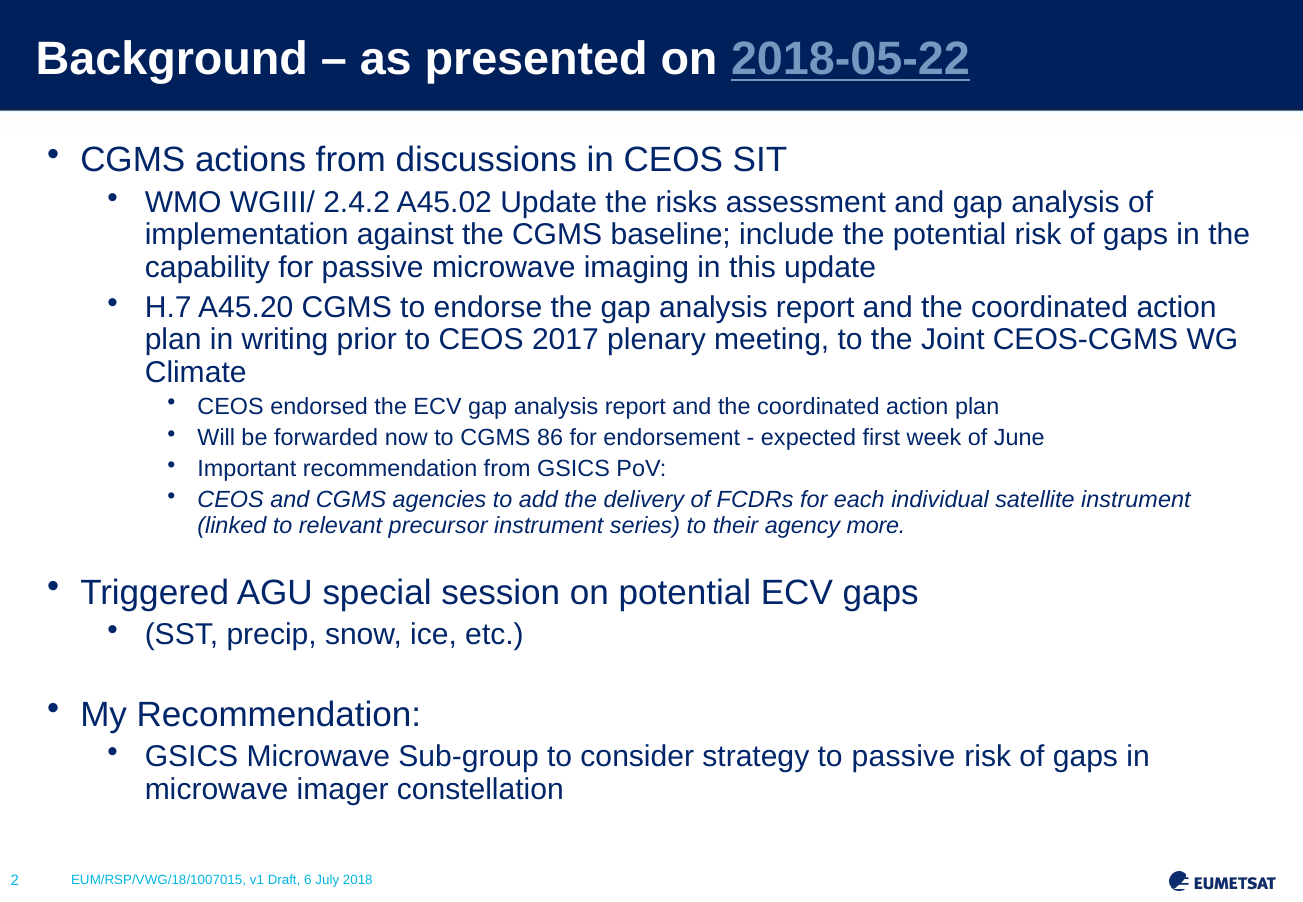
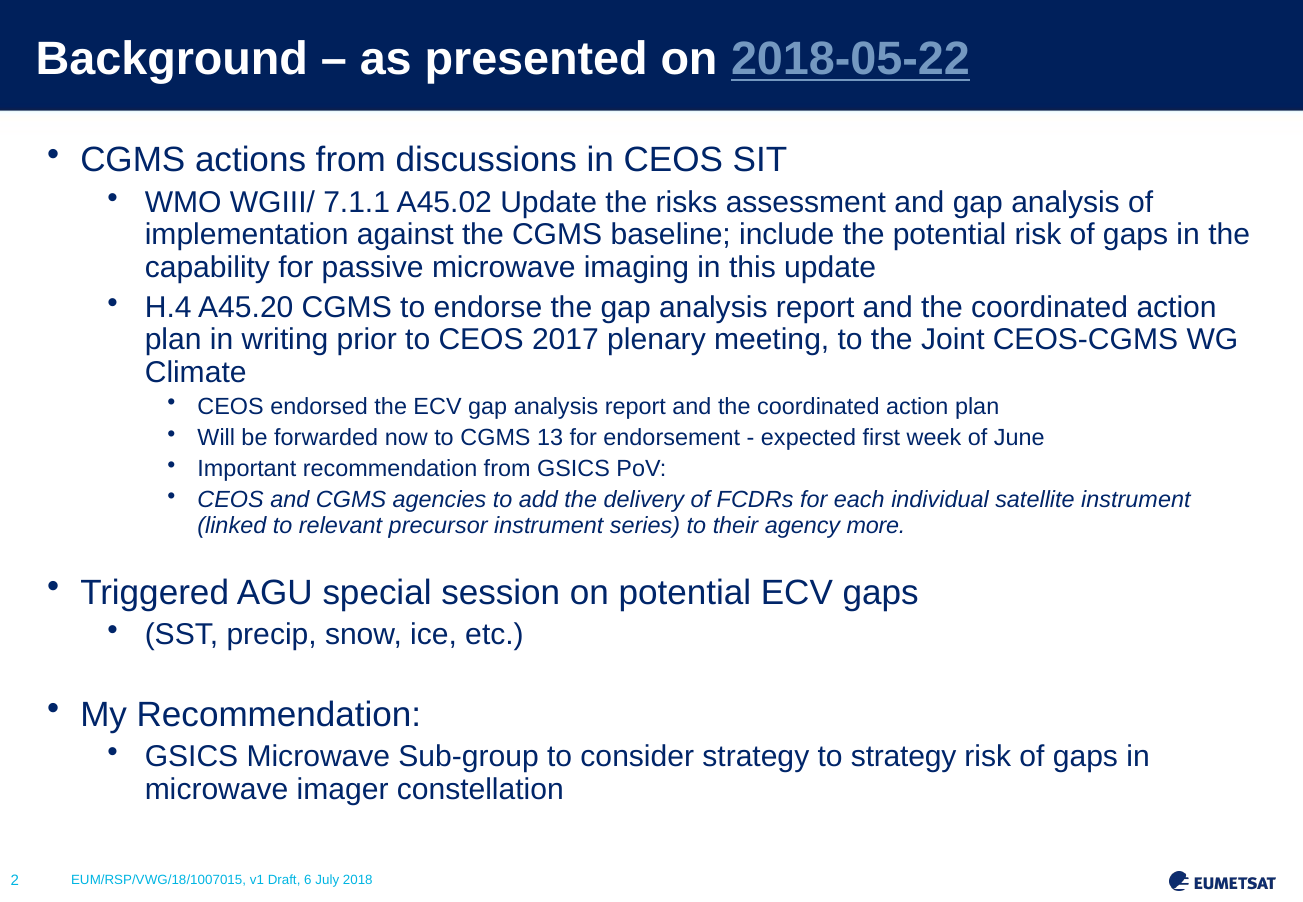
2.4.2: 2.4.2 -> 7.1.1 (357, 202)
H.7: H.7 -> H.4 (168, 308)
86: 86 -> 13 (550, 438)
to passive: passive -> strategy (904, 757)
